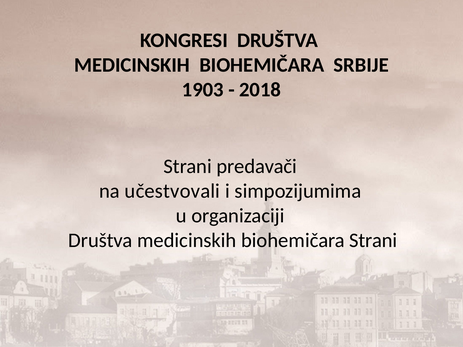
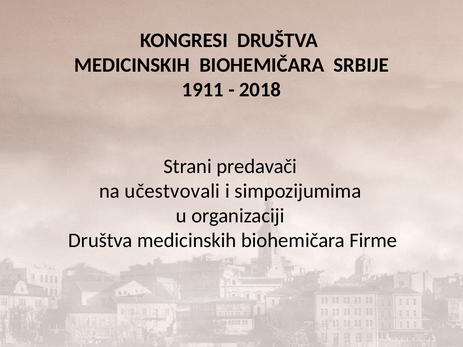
1903: 1903 -> 1911 (203, 90)
biohemičara Strani: Strani -> Firme (373, 241)
